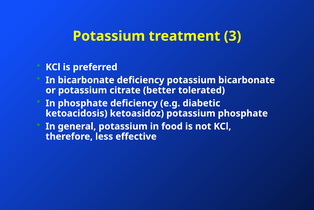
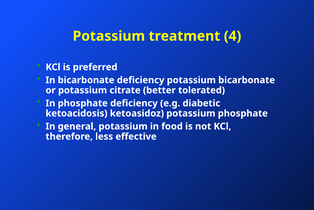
3: 3 -> 4 (233, 36)
